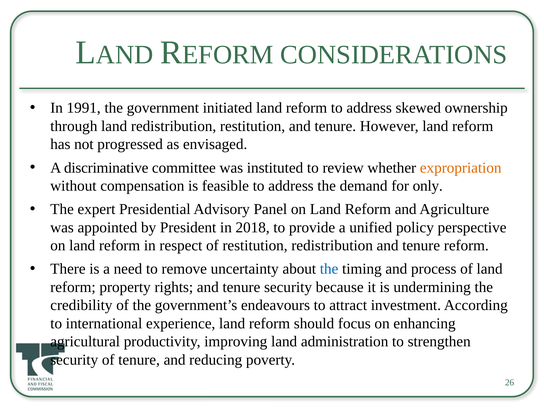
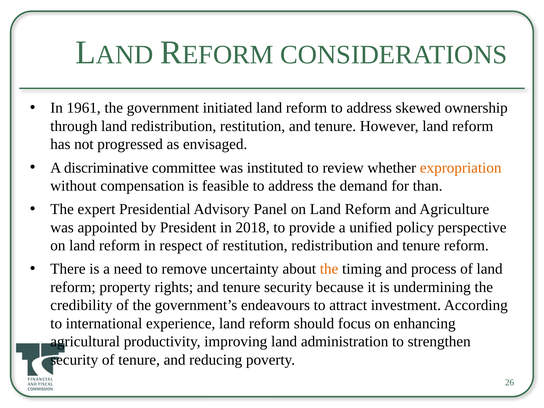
1991: 1991 -> 1961 (84, 108)
only: only -> than (428, 186)
the colour: blue -> orange (329, 269)
